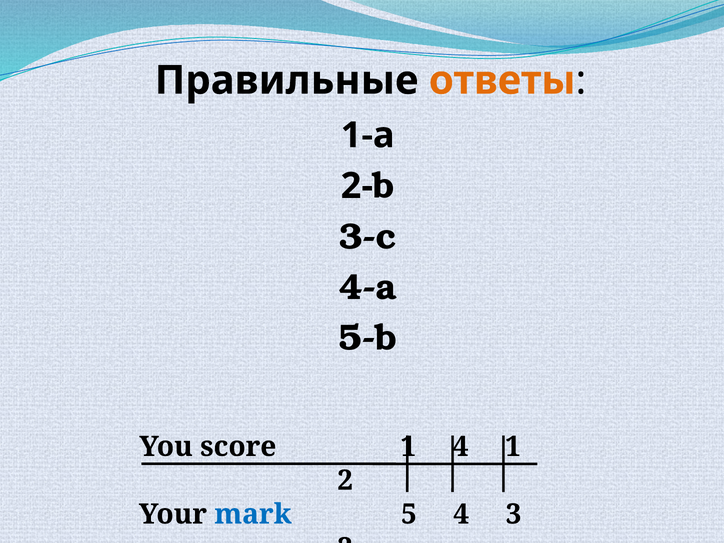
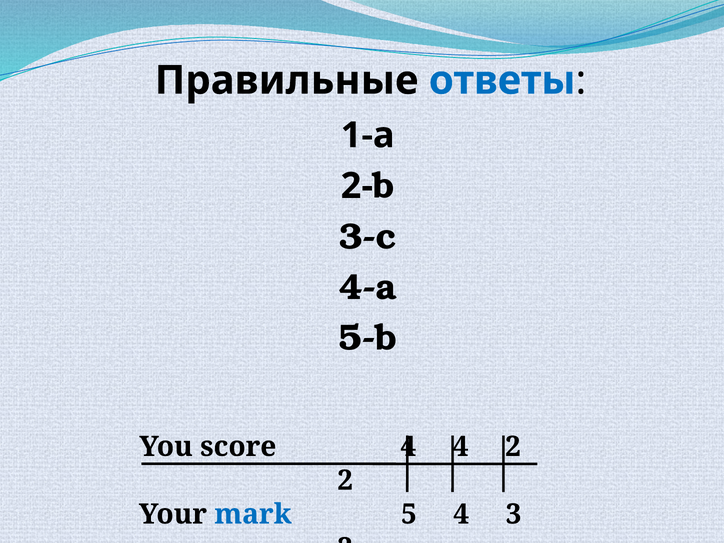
ответы colour: orange -> blue (502, 80)
score 1: 1 -> 4 (408, 447)
4 1: 1 -> 2 (513, 447)
